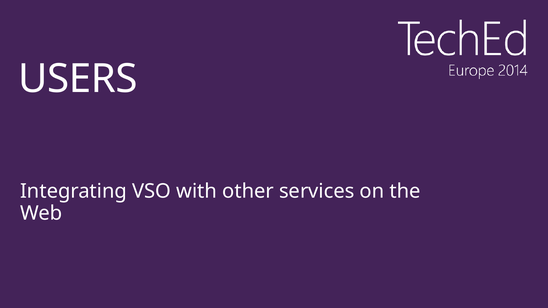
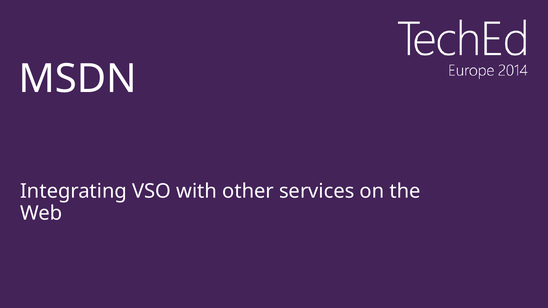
USERS: USERS -> MSDN (78, 79)
